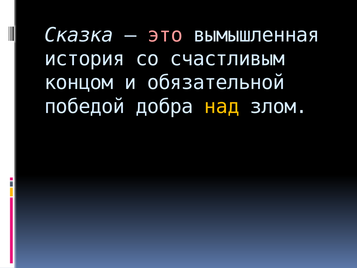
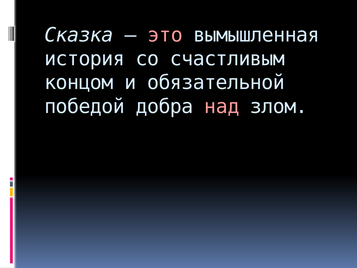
над colour: yellow -> pink (222, 106)
